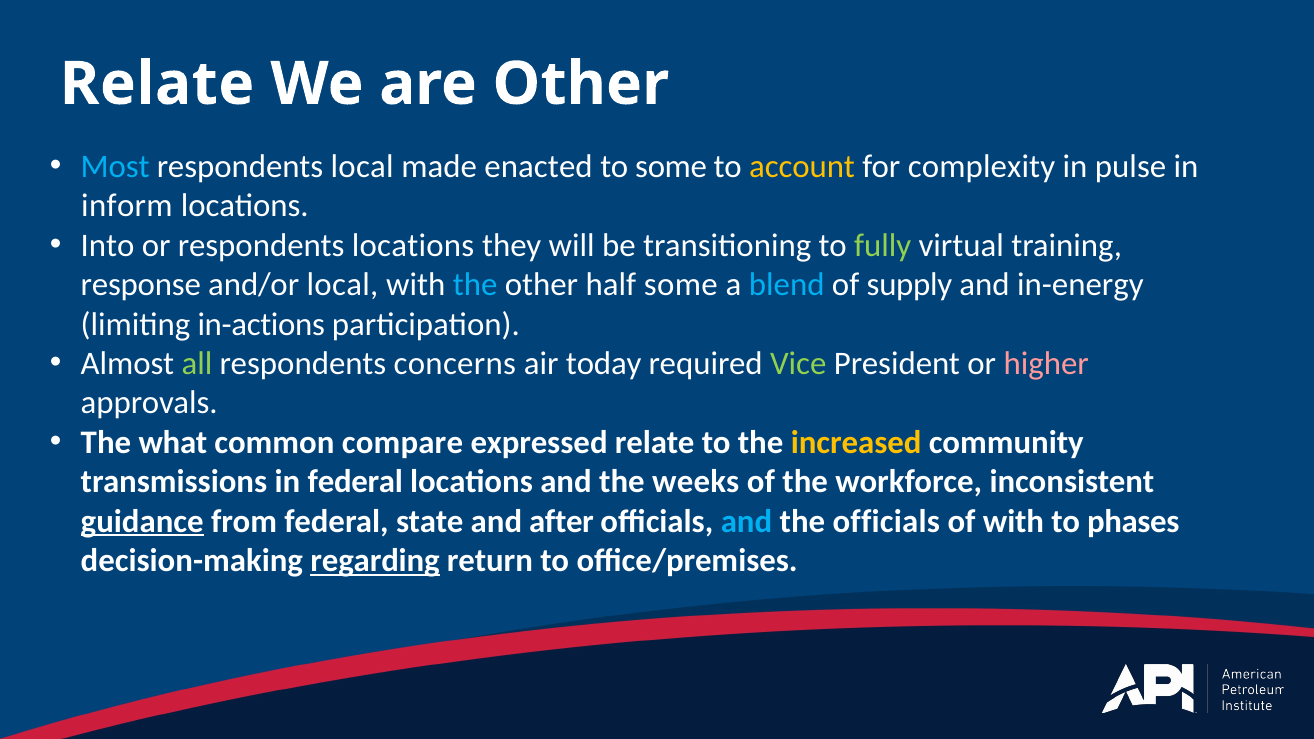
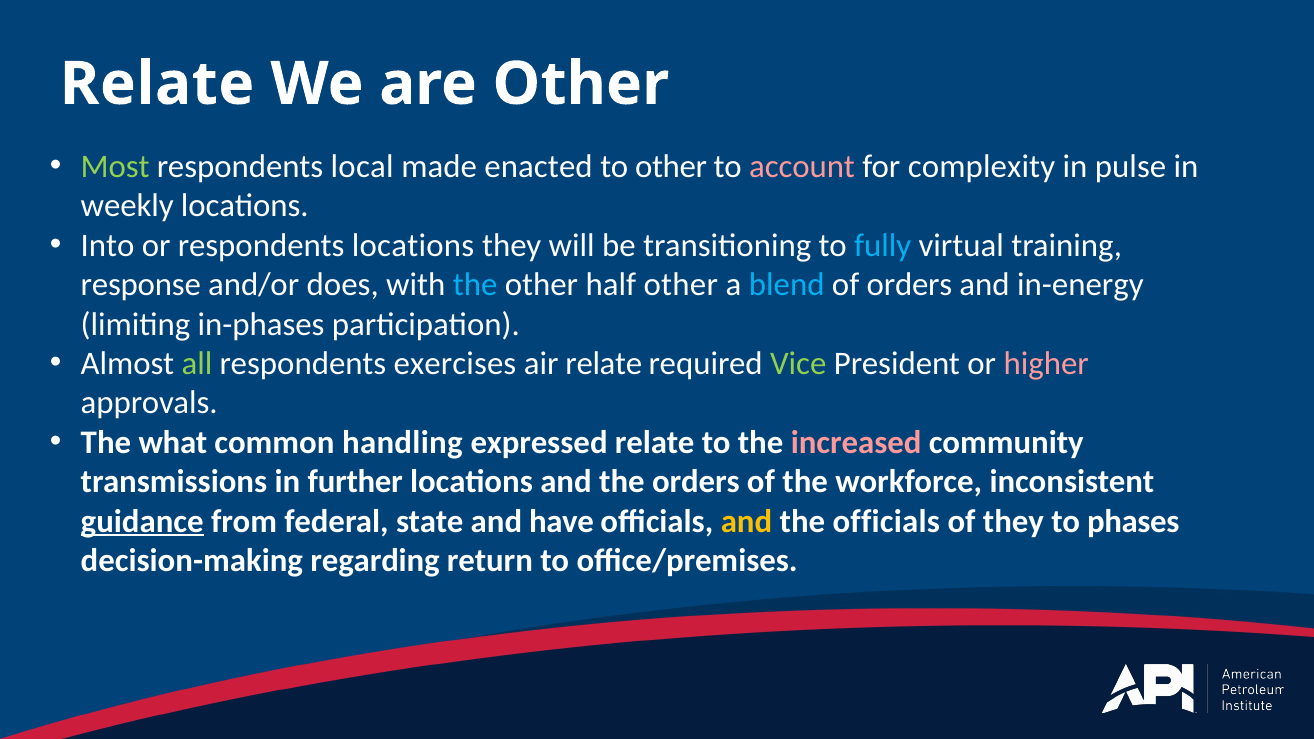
Most colour: light blue -> light green (115, 167)
to some: some -> other (671, 167)
account colour: yellow -> pink (802, 167)
inform: inform -> weekly (127, 206)
fully colour: light green -> light blue (883, 245)
and/or local: local -> does (343, 285)
half some: some -> other (681, 285)
of supply: supply -> orders (909, 285)
in-actions: in-actions -> in-phases (261, 324)
concerns: concerns -> exercises (455, 364)
air today: today -> relate (604, 364)
compare: compare -> handling (402, 443)
increased colour: yellow -> pink (856, 443)
in federal: federal -> further (355, 482)
the weeks: weeks -> orders (696, 482)
after: after -> have (561, 521)
and colour: light blue -> yellow (746, 521)
of with: with -> they (1013, 521)
regarding underline: present -> none (375, 561)
